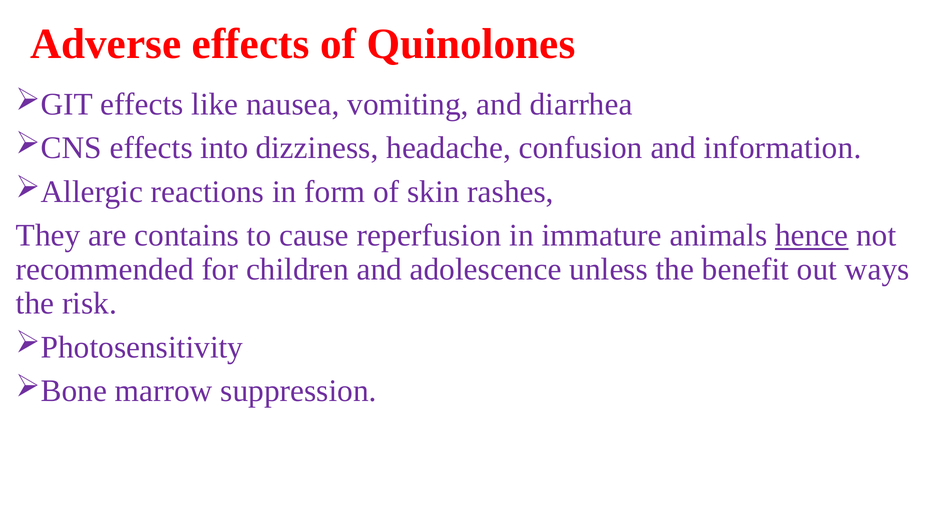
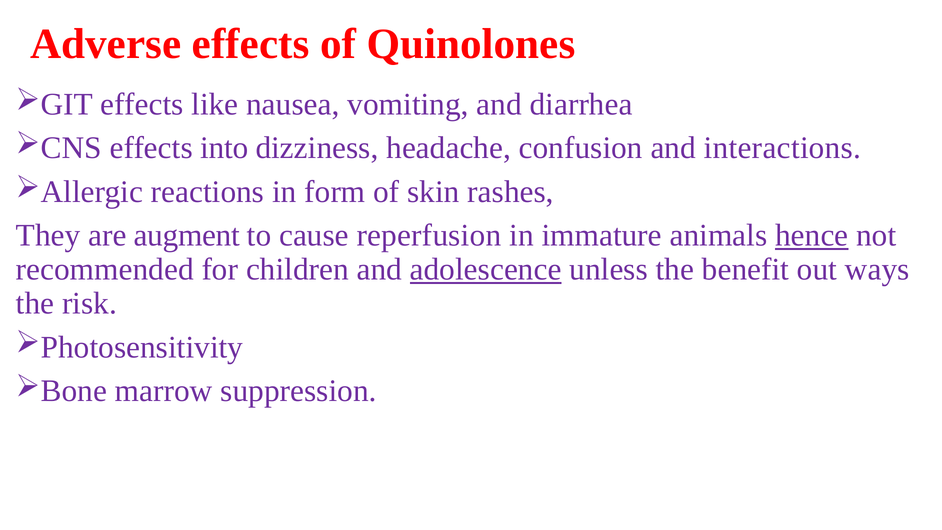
information: information -> interactions (783, 148)
contains: contains -> augment (187, 235)
adolescence underline: none -> present (486, 269)
